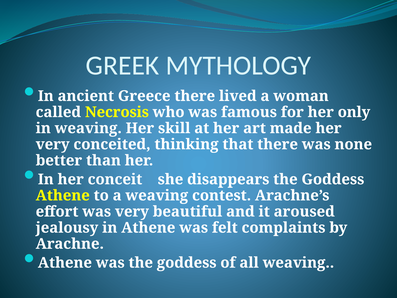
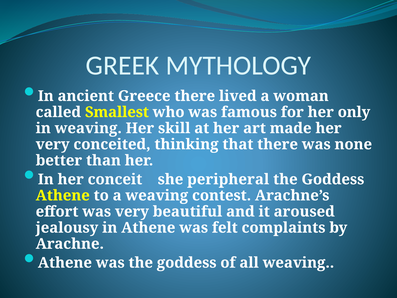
Necrosis: Necrosis -> Smallest (117, 112)
disappears: disappears -> peripheral (228, 179)
